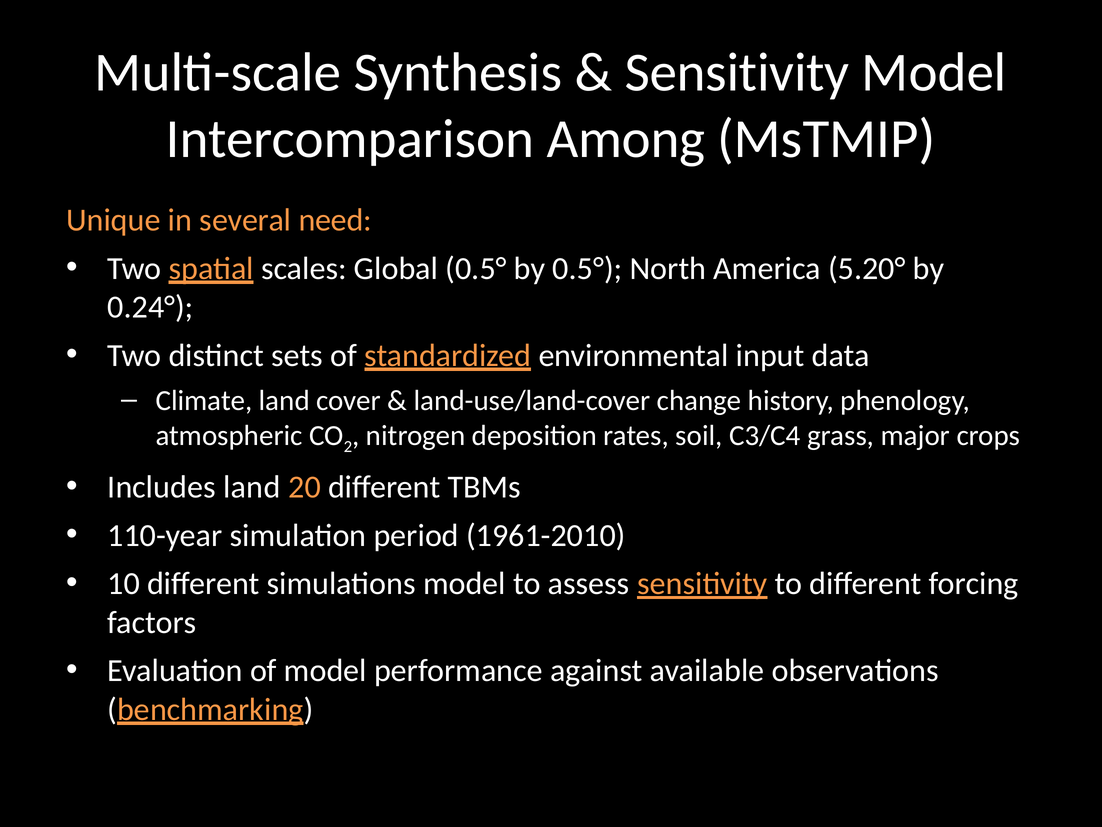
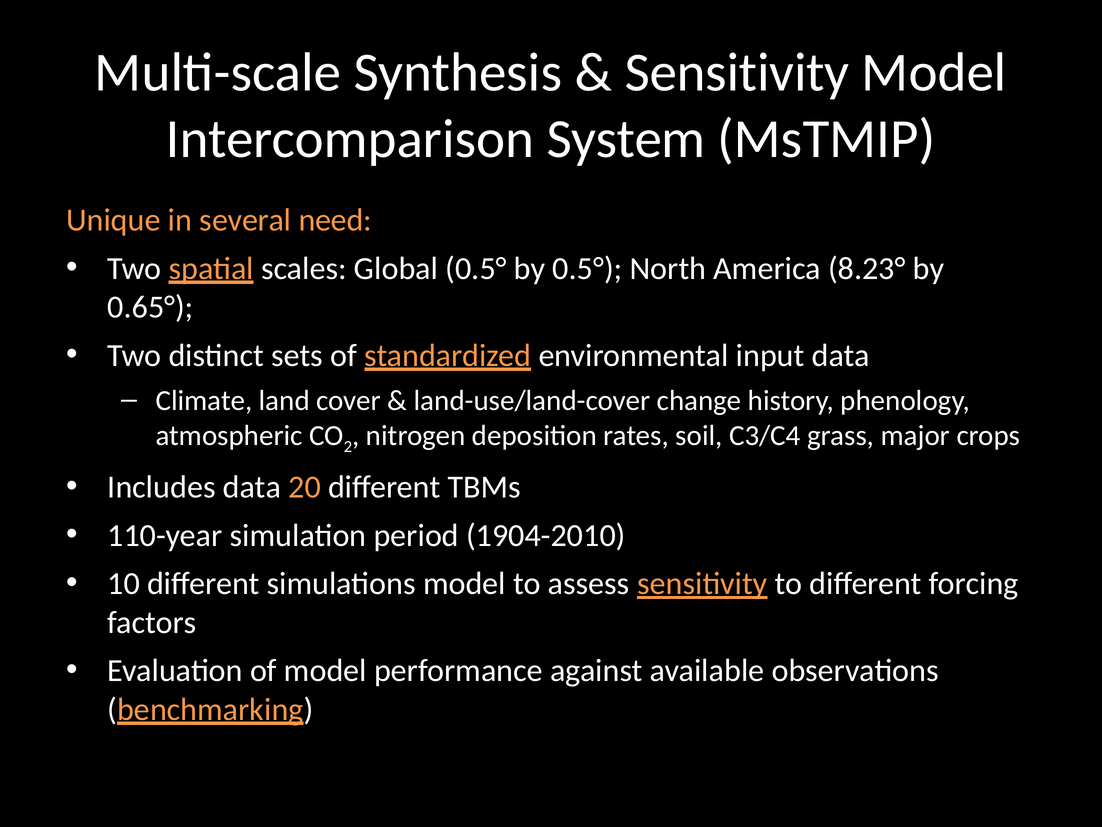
Among: Among -> System (626, 139)
5.20°: 5.20° -> 8.23° (867, 268)
0.24°: 0.24° -> 0.65° (150, 307)
Includes land: land -> data (252, 487)
1961-2010: 1961-2010 -> 1904-2010 (546, 535)
